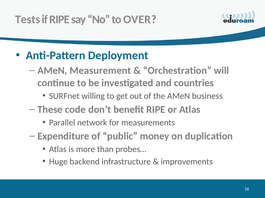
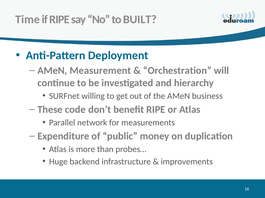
Tests: Tests -> Time (28, 20)
OVER: OVER -> BUILT (140, 20)
countries: countries -> hierarchy (194, 83)
